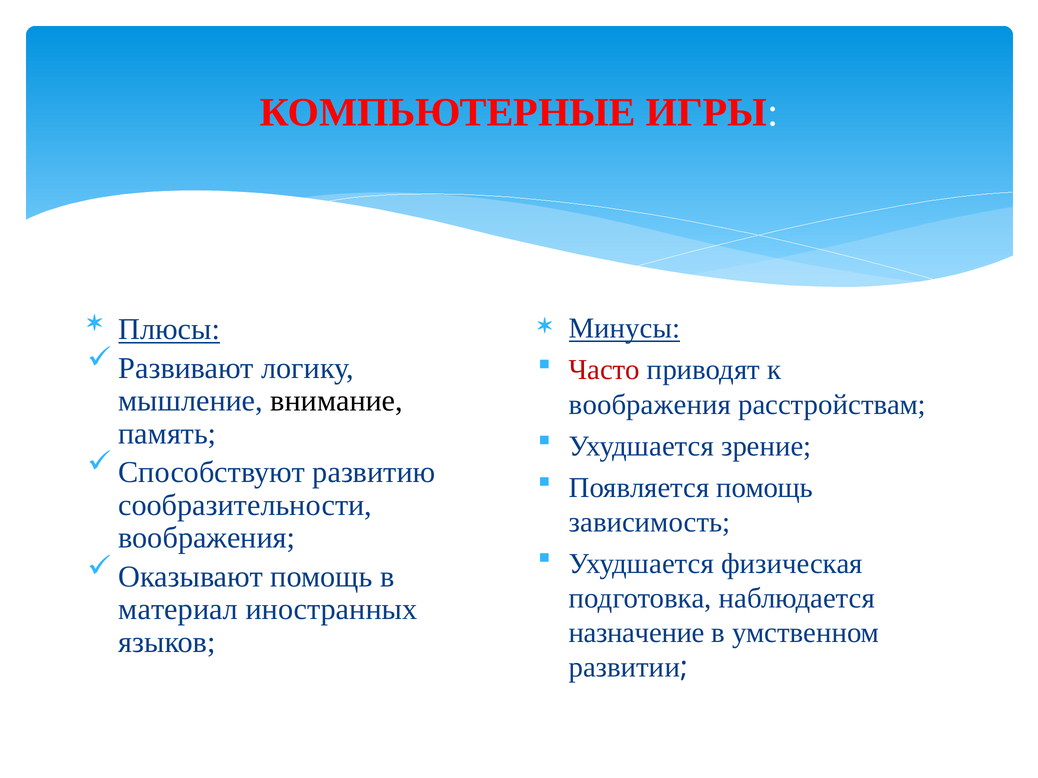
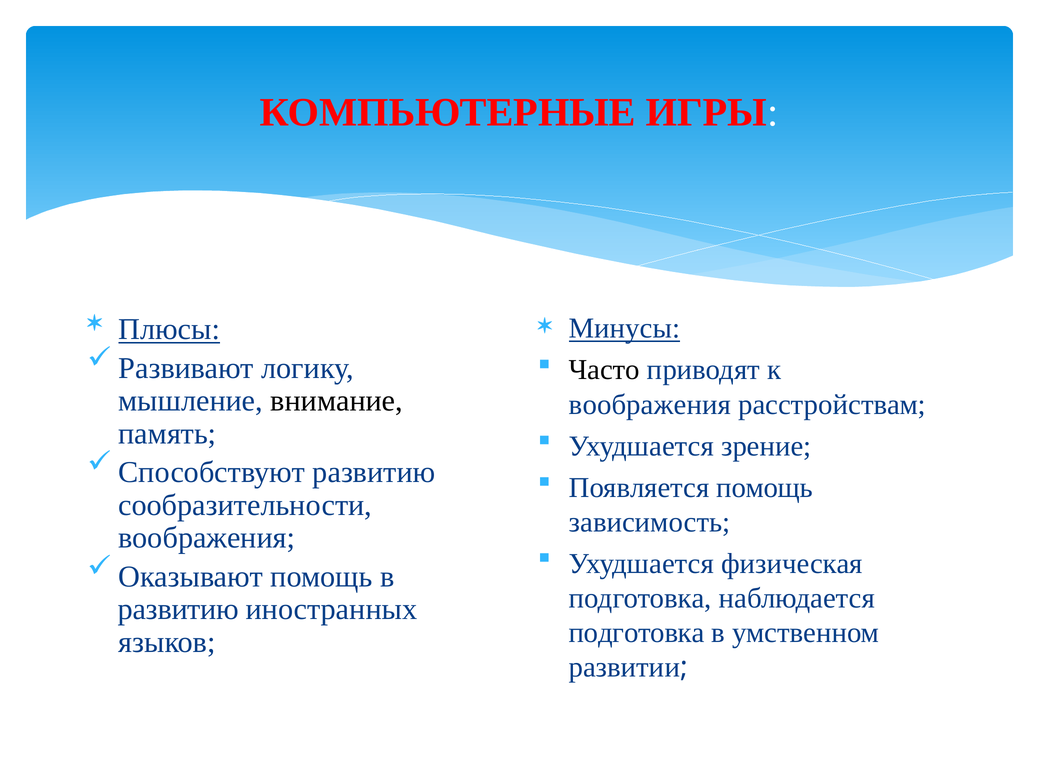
Часто colour: red -> black (604, 370)
материал: материал -> развитию (178, 610)
назначение: назначение -> подготовка (637, 633)
